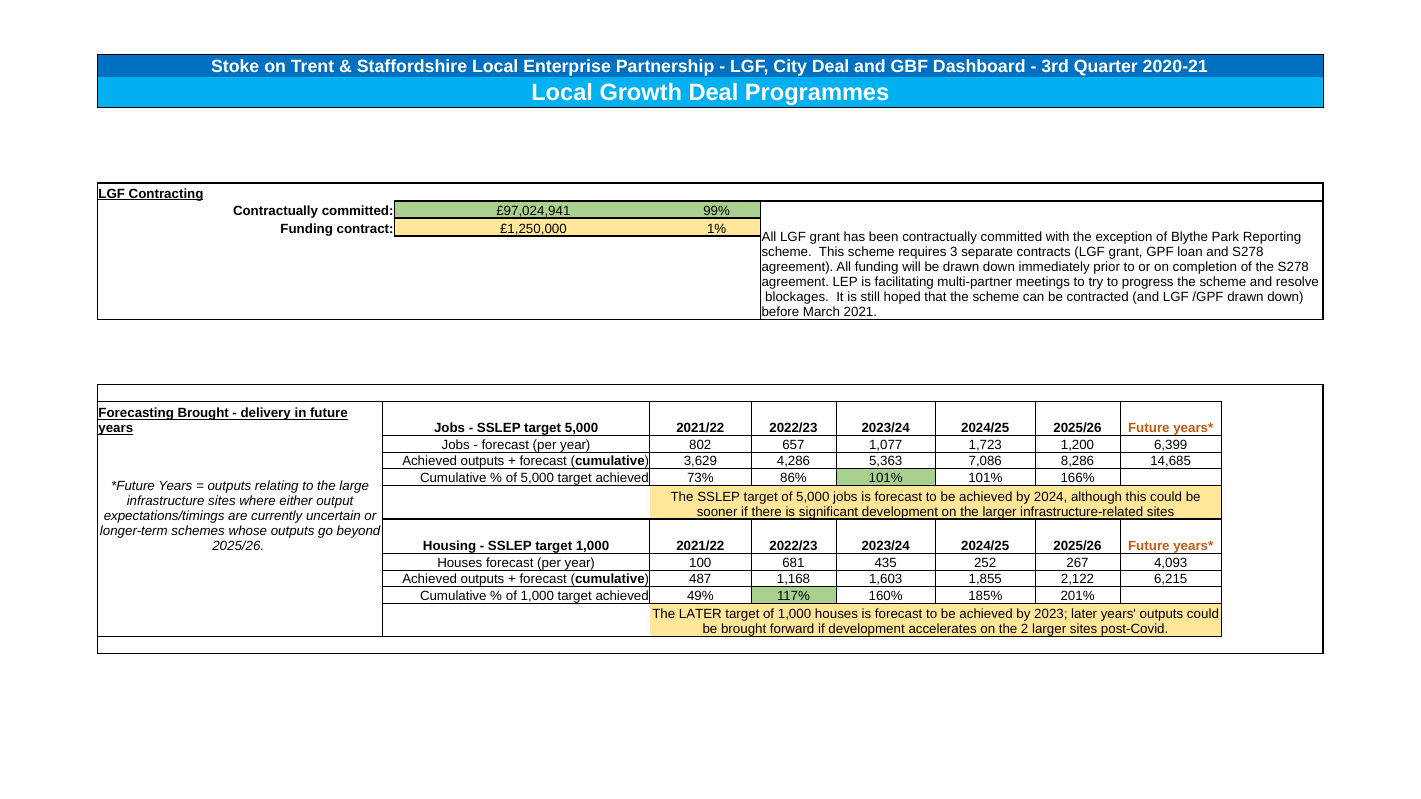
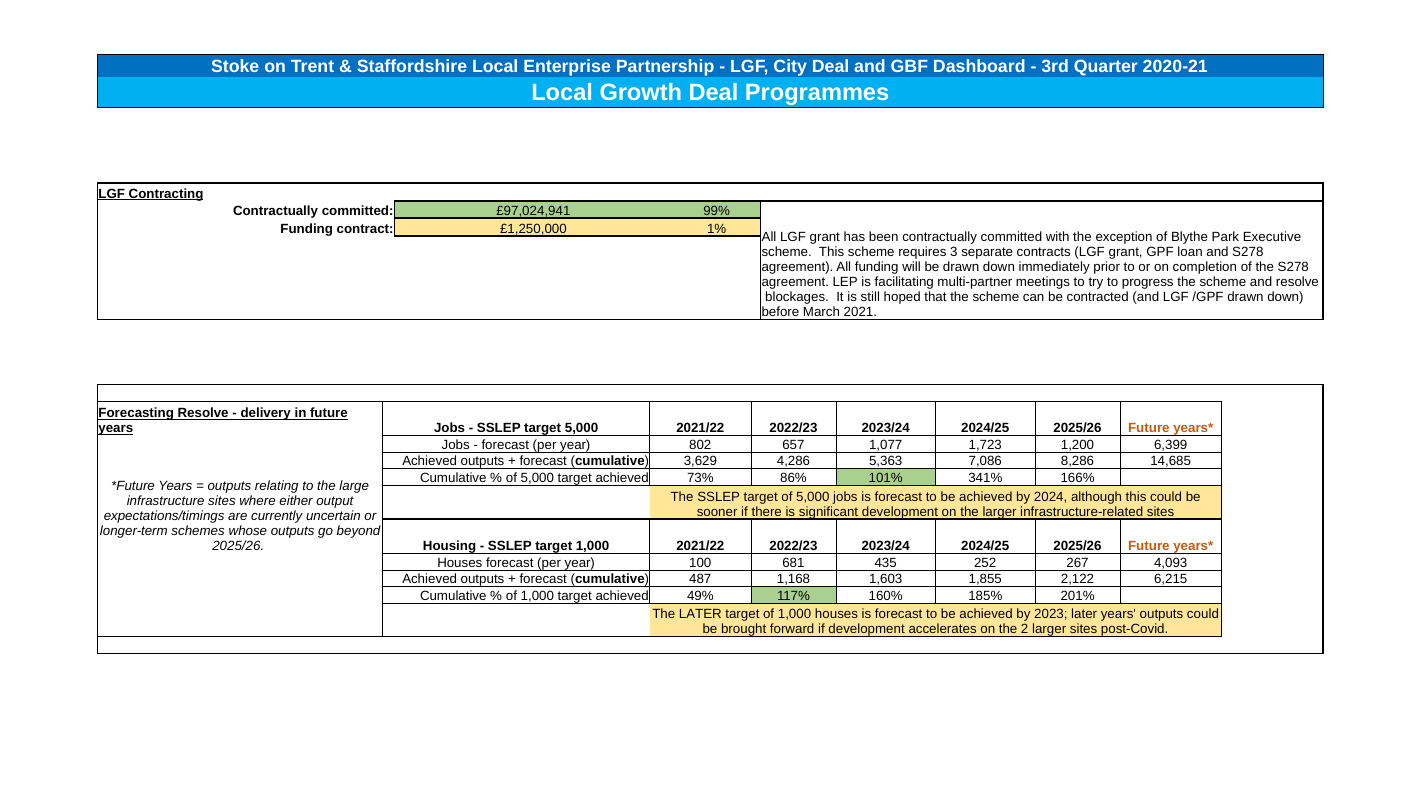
Reporting: Reporting -> Executive (1272, 237)
Forecasting Brought: Brought -> Resolve (203, 414)
101% 101%: 101% -> 341% (985, 478)
